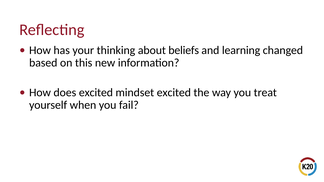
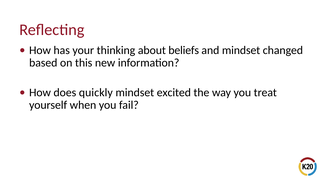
and learning: learning -> mindset (241, 50)
does excited: excited -> quickly (96, 93)
